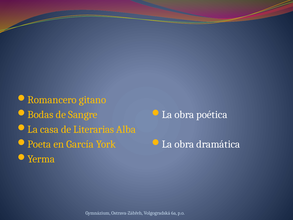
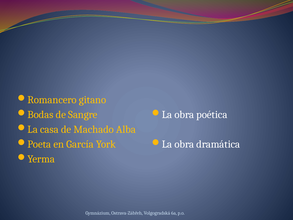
Literarias: Literarias -> Machado (94, 129)
